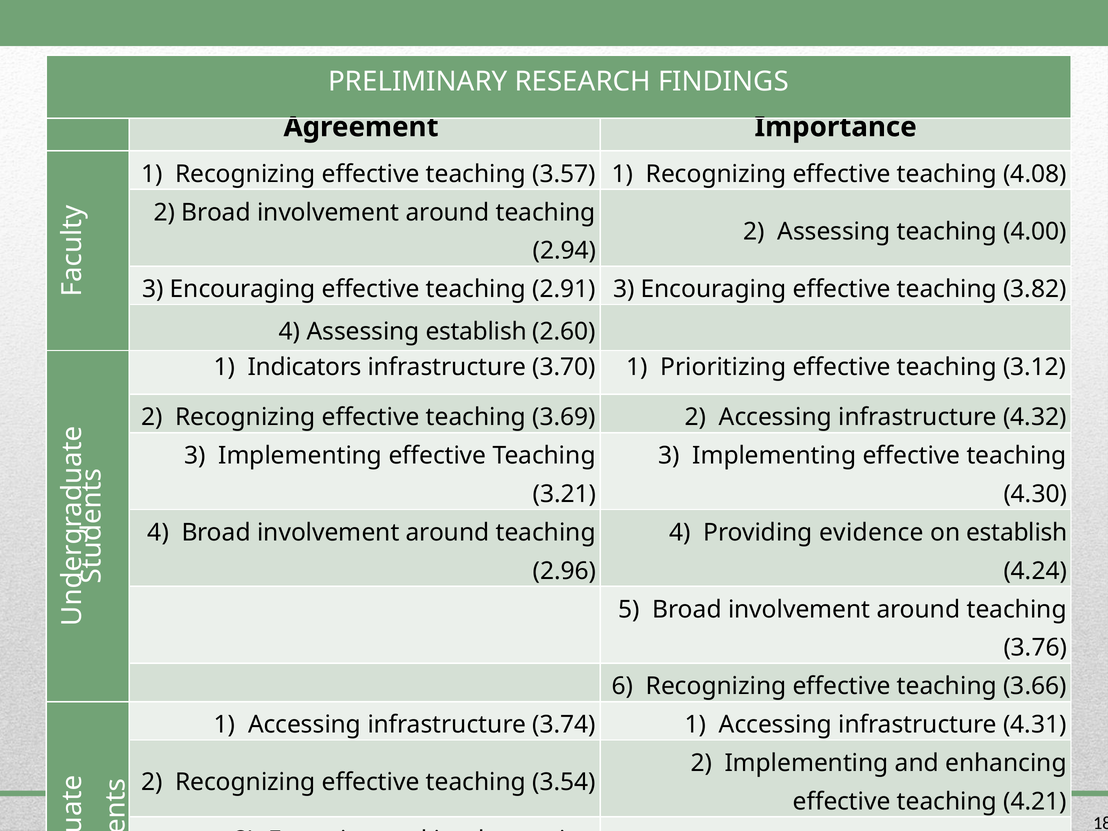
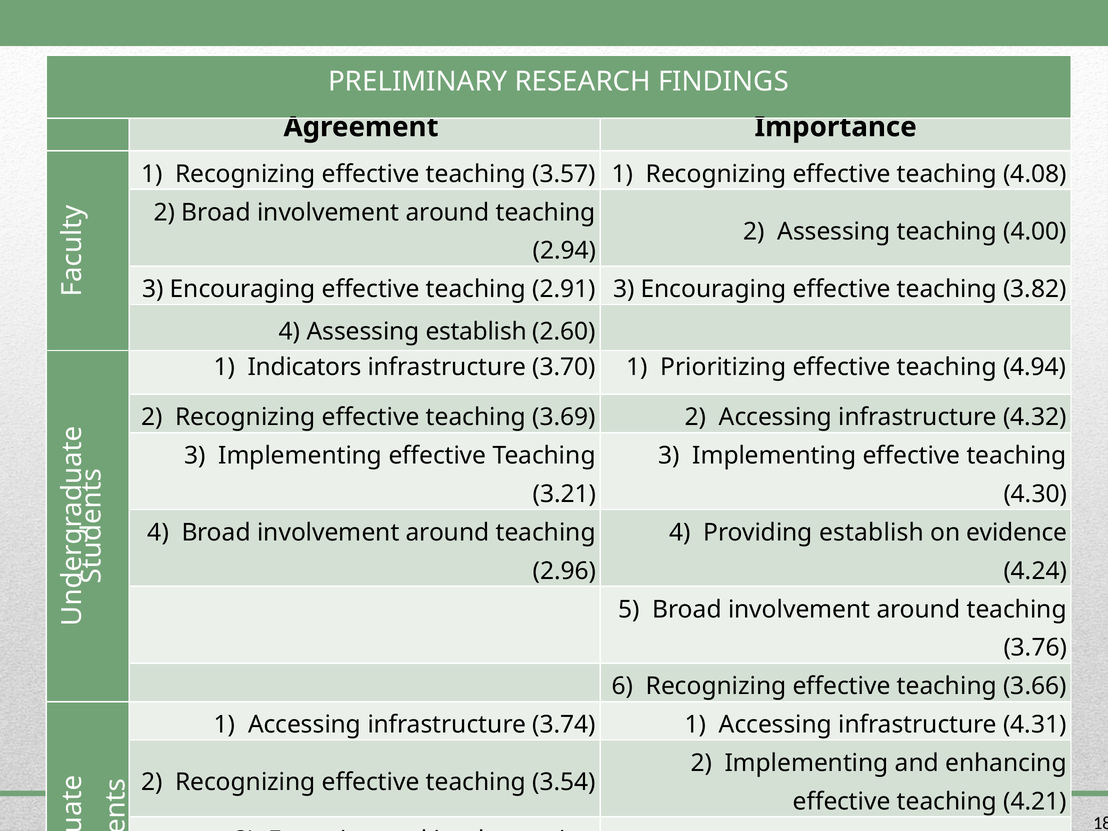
3.12: 3.12 -> 4.94 (1035, 367)
Providing evidence: evidence -> establish (871, 533)
on establish: establish -> evidence (1017, 533)
